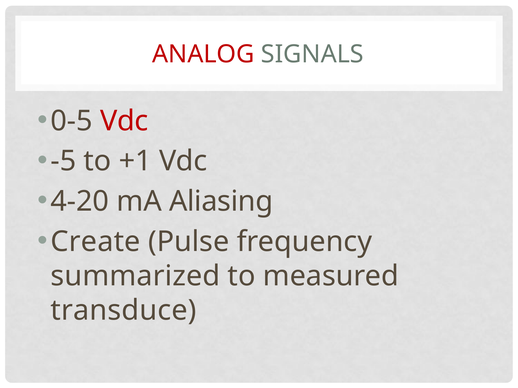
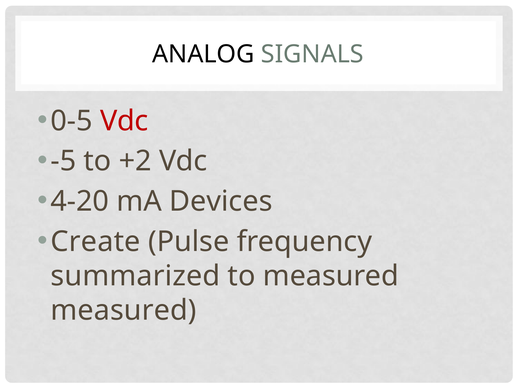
ANALOG colour: red -> black (203, 54)
+1: +1 -> +2 (135, 161)
Aliasing: Aliasing -> Devices (221, 202)
transduce: transduce -> measured (124, 311)
